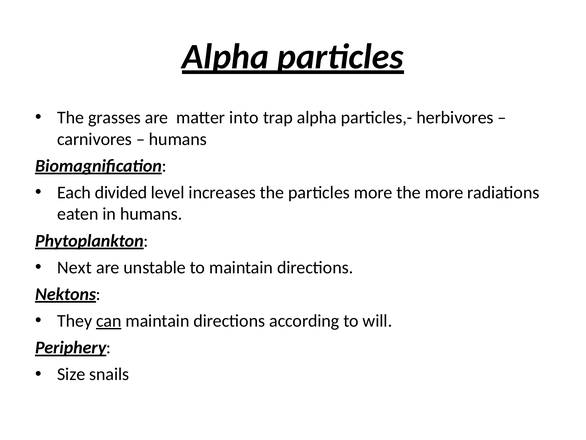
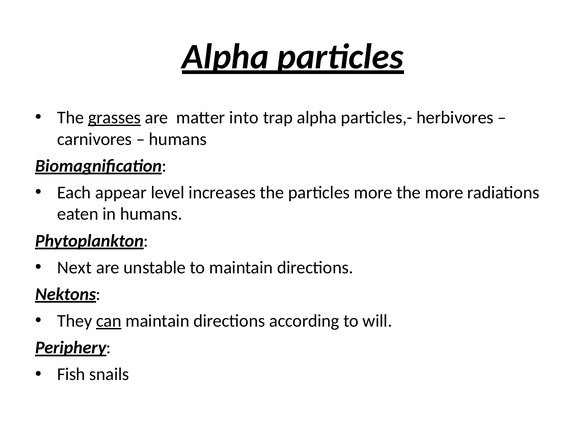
grasses underline: none -> present (114, 117)
divided: divided -> appear (121, 192)
Size: Size -> Fish (71, 374)
